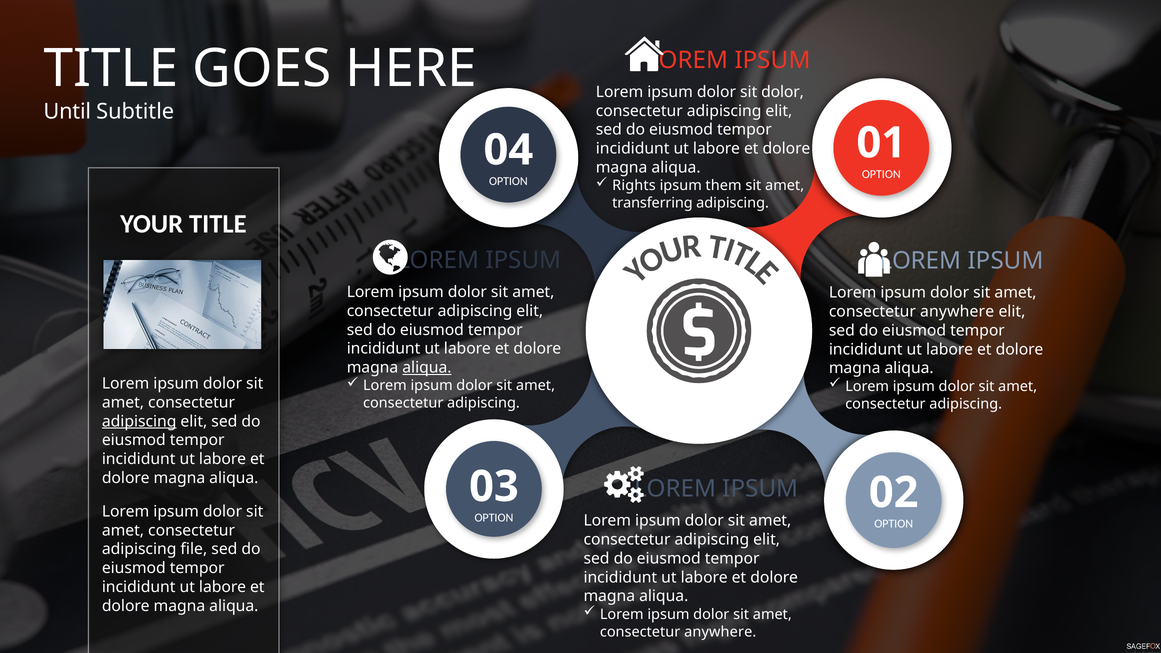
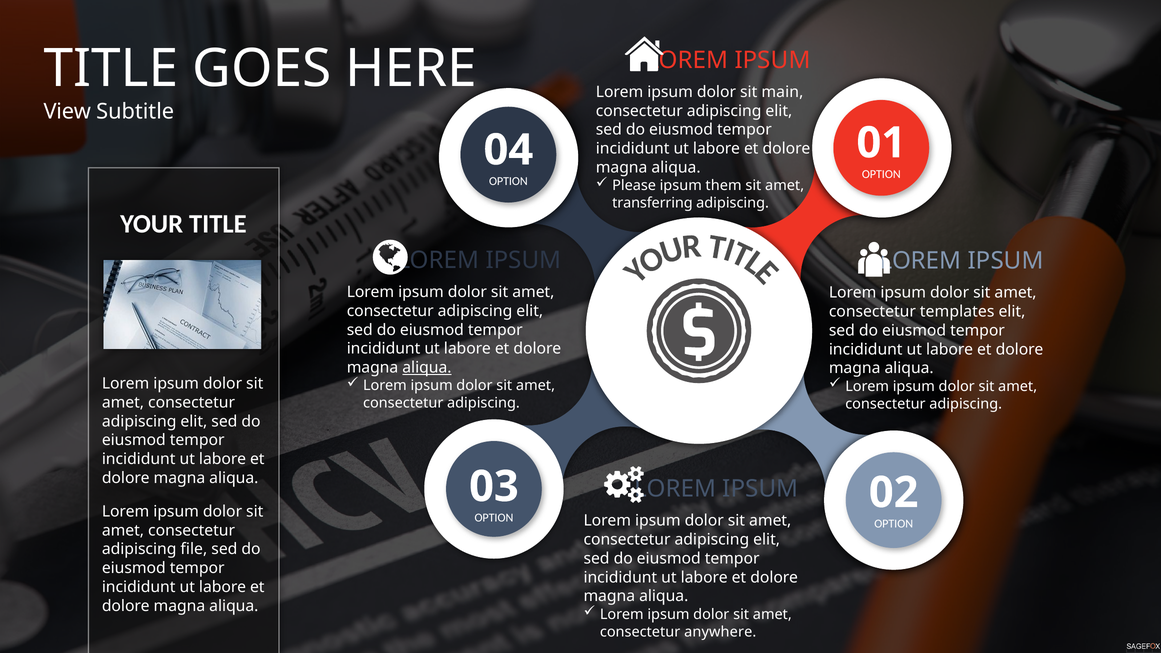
sit dolor: dolor -> main (782, 92)
Until: Until -> View (67, 112)
Rights: Rights -> Please (634, 186)
anywhere: anywhere -> templates (957, 312)
adipiscing underline: present -> none (139, 421)
